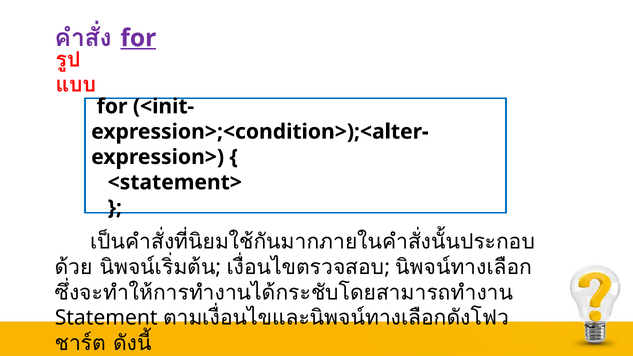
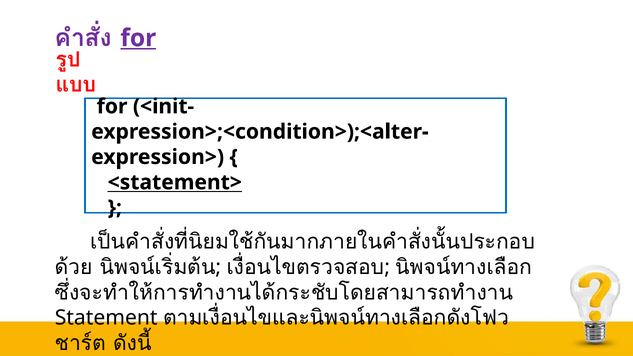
<statement> underline: none -> present (175, 182)
